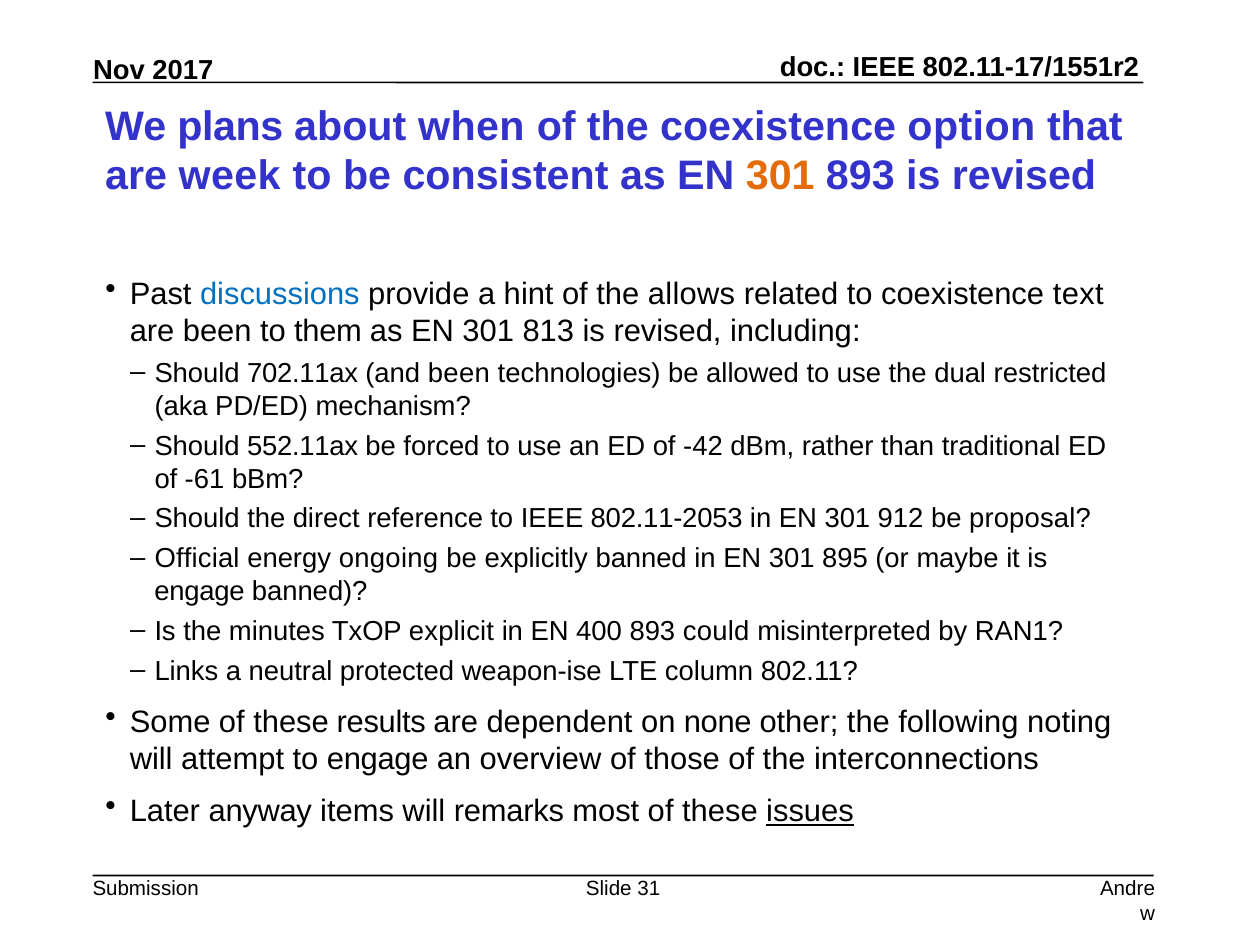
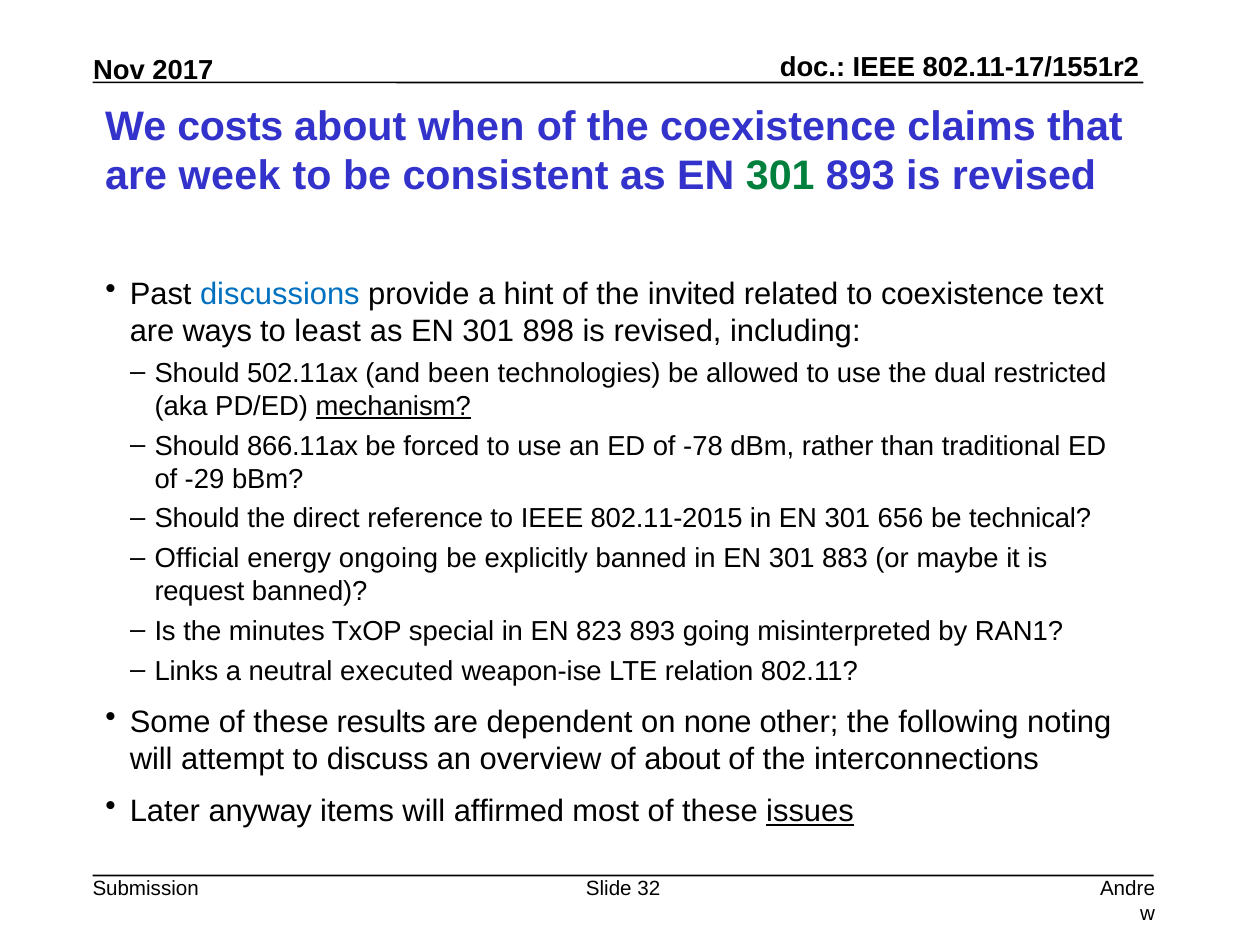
plans: plans -> costs (230, 127)
option: option -> claims (972, 127)
301 colour: orange -> green (780, 176)
allows: allows -> invited (692, 295)
are been: been -> ways (217, 332)
them: them -> least (328, 332)
813: 813 -> 898 (548, 332)
702.11ax: 702.11ax -> 502.11ax (303, 373)
mechanism underline: none -> present (393, 406)
552.11ax: 552.11ax -> 866.11ax (303, 446)
-42: -42 -> -78 (703, 446)
-61: -61 -> -29 (205, 479)
802.11-2053: 802.11-2053 -> 802.11-2015 (667, 519)
912: 912 -> 656 (901, 519)
proposal: proposal -> technical (1030, 519)
895: 895 -> 883 (845, 559)
engage: engage -> request (199, 592)
explicit: explicit -> special (452, 631)
400: 400 -> 823 (599, 631)
could: could -> going (716, 631)
protected: protected -> executed (397, 671)
column: column -> relation (709, 671)
to engage: engage -> discuss (378, 759)
of those: those -> about (682, 759)
remarks: remarks -> affirmed (509, 812)
31: 31 -> 32 (649, 889)
